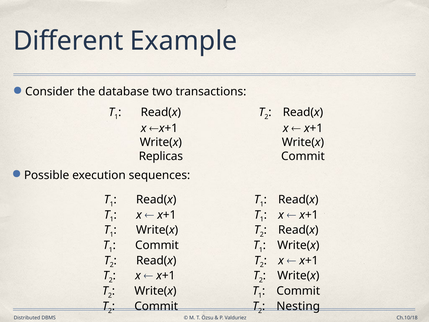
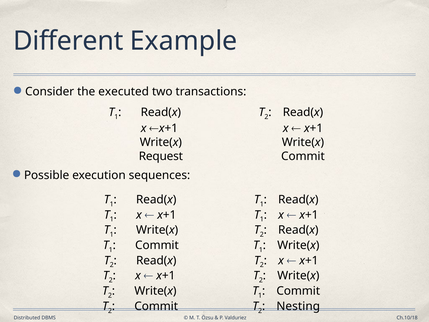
database: database -> executed (124, 92)
Replicas: Replicas -> Request (161, 156)
